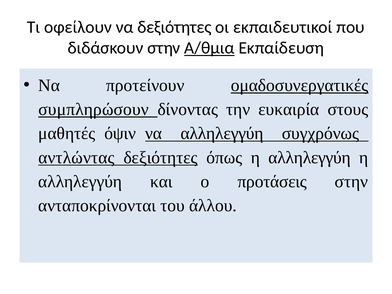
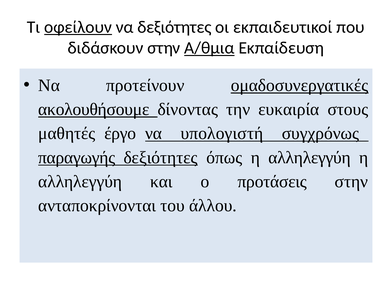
οφείλουν underline: none -> present (78, 27)
συμπληρώσουν: συμπληρώσουν -> ακολουθήσουμε (94, 109)
όψιν: όψιν -> έργο (120, 133)
να αλληλεγγύη: αλληλεγγύη -> υπολογιστή (222, 133)
αντλώντας: αντλώντας -> παραγωγής (77, 158)
